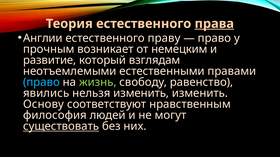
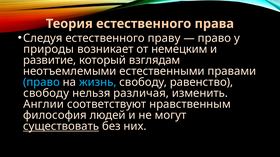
права underline: present -> none (214, 24)
Англии: Англии -> Следуя (43, 38)
прочным: прочным -> природы (49, 49)
жизнь colour: light green -> light blue (98, 82)
явились: явились -> свободу (46, 93)
нельзя изменить: изменить -> различая (141, 93)
Основу: Основу -> Англии (44, 105)
